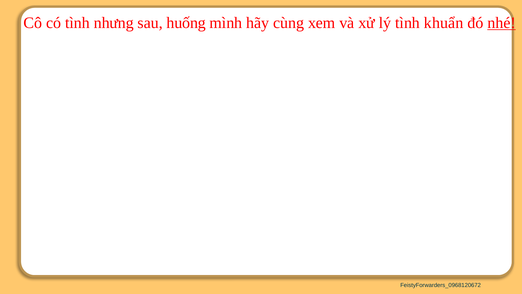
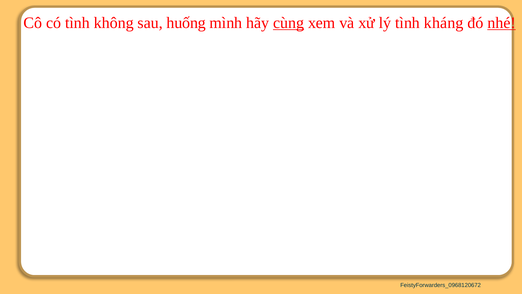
nhưng: nhưng -> không (114, 23)
cùng underline: none -> present (289, 23)
khuẩn: khuẩn -> kháng (444, 23)
